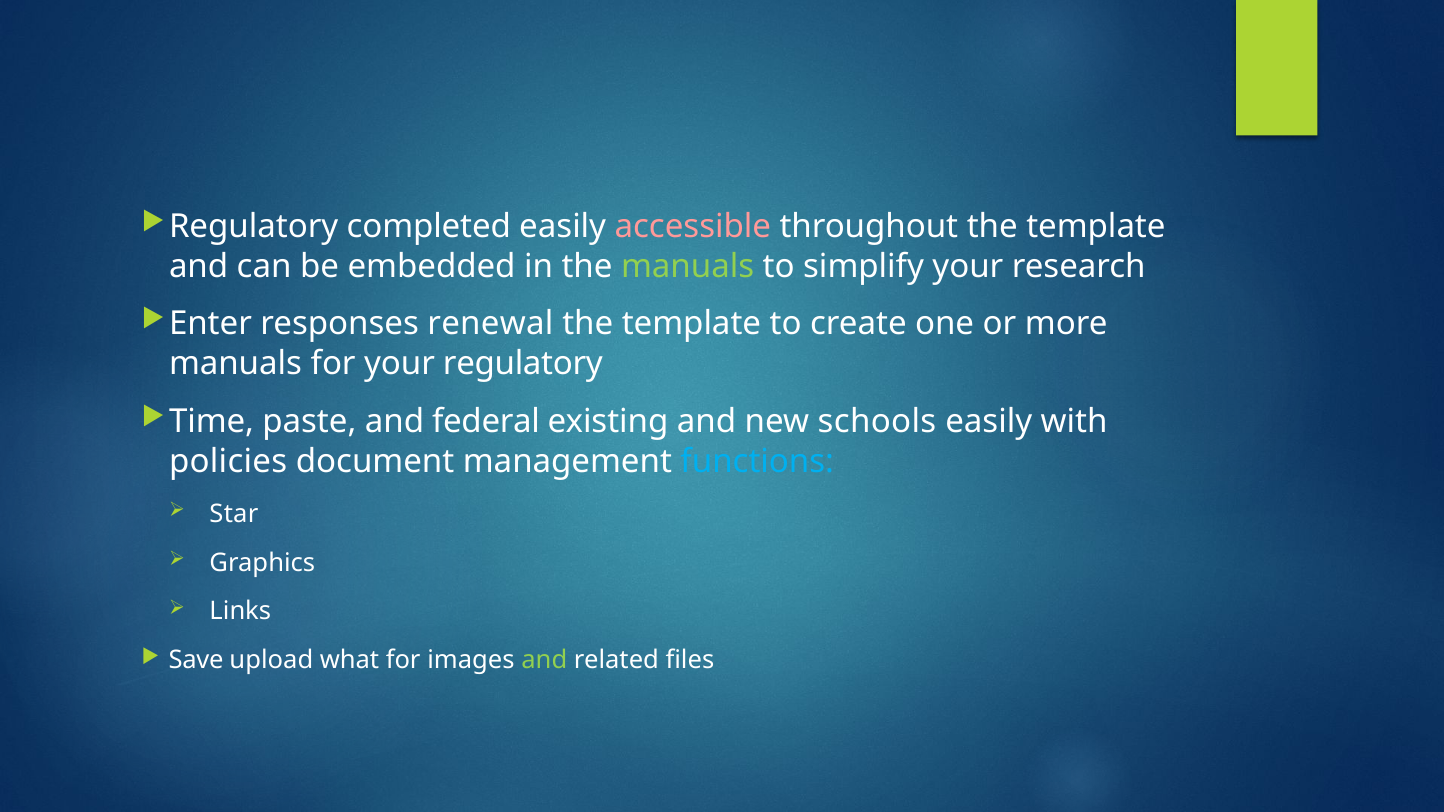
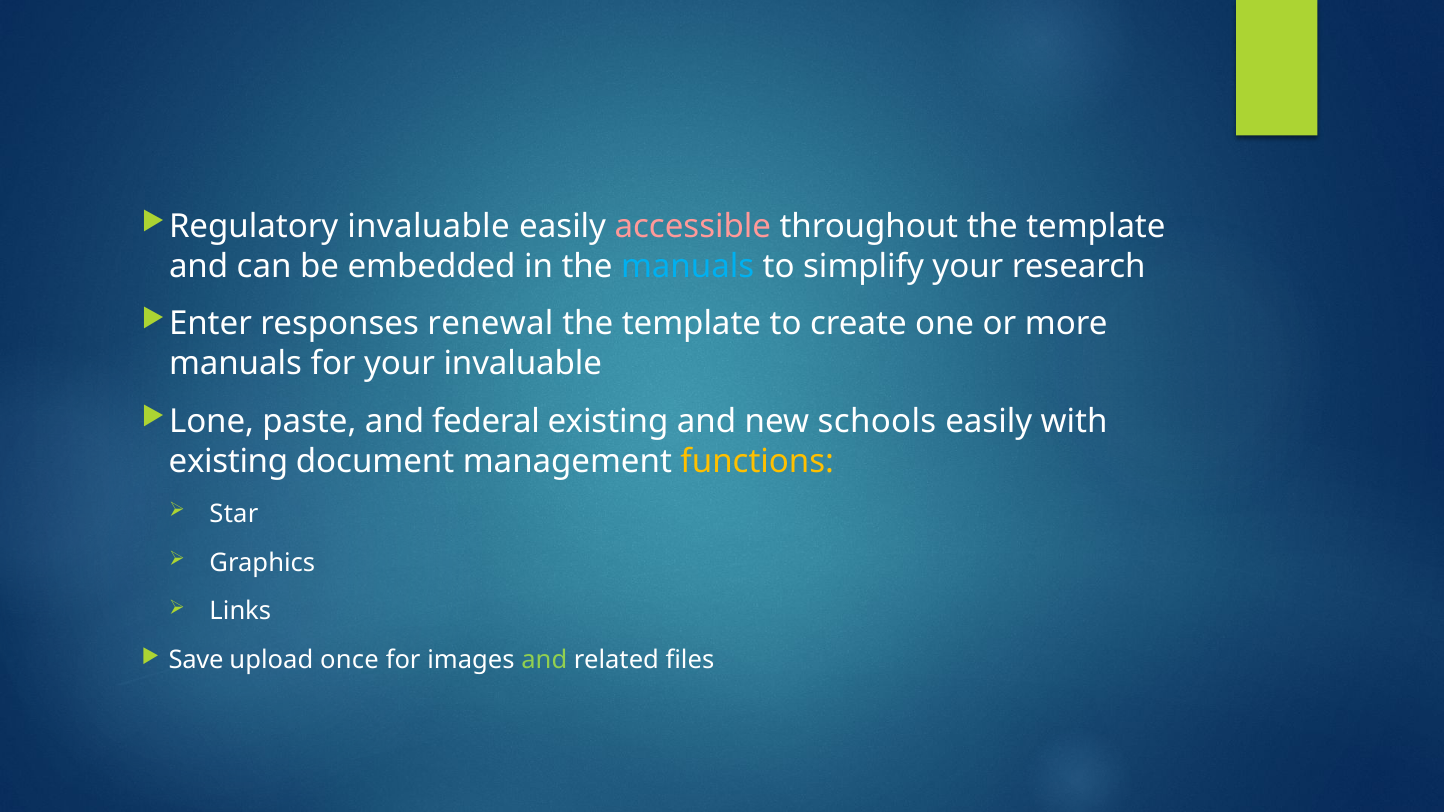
Regulatory completed: completed -> invaluable (429, 227)
manuals colour: light green -> light blue (688, 266)
your regulatory: regulatory -> invaluable (523, 364)
Time: Time -> Lone (212, 422)
policies: policies -> existing (228, 461)
functions colour: light blue -> yellow (757, 461)
what: what -> once (349, 660)
